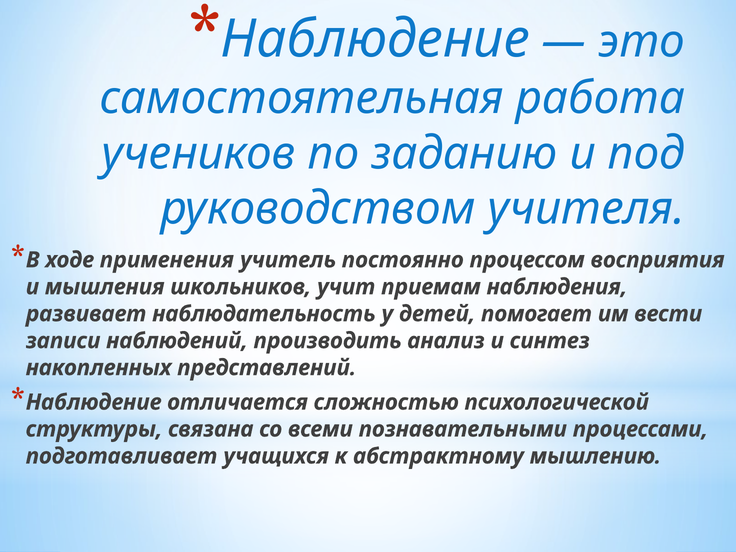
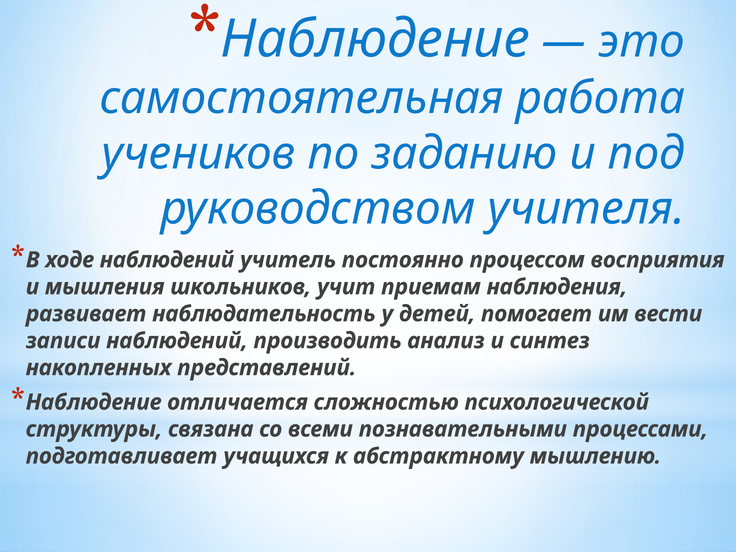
ходе применения: применения -> наблюдений (167, 260)
